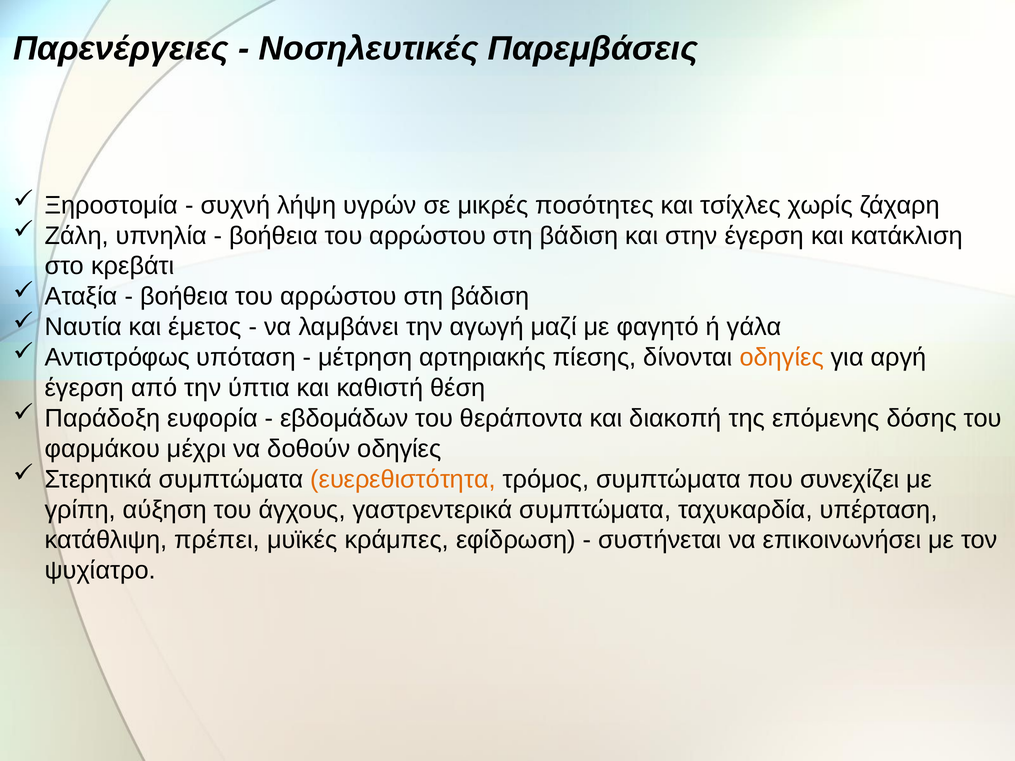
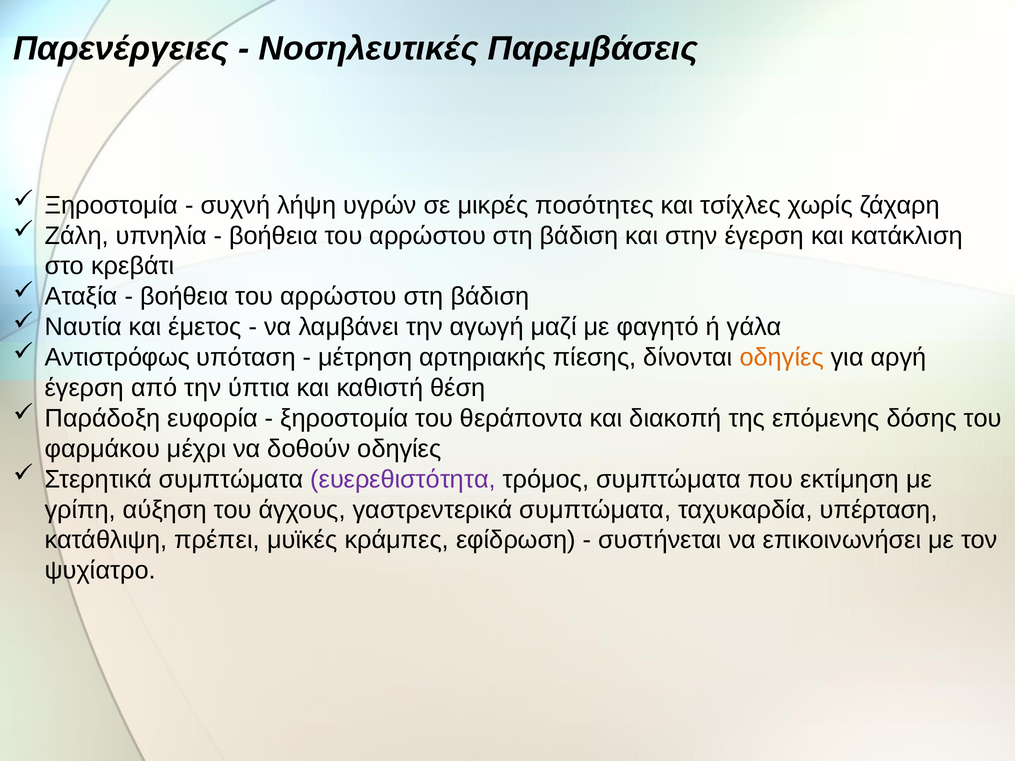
εβδομάδων: εβδομάδων -> ξηροστομία (344, 418)
ευερεθιστότητα colour: orange -> purple (403, 479)
συνεχίζει: συνεχίζει -> εκτίμηση (850, 479)
